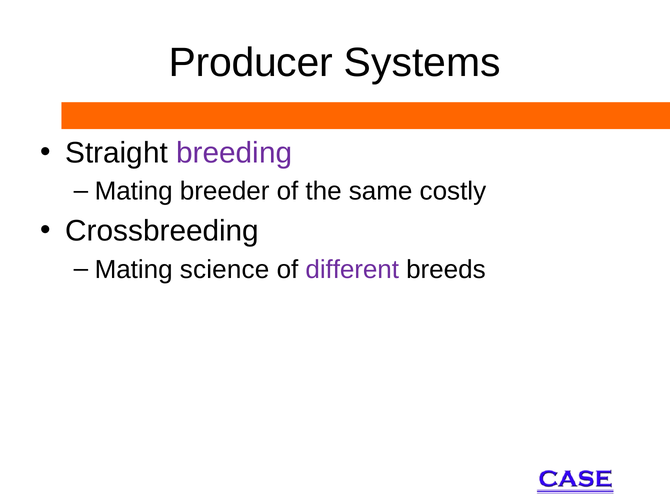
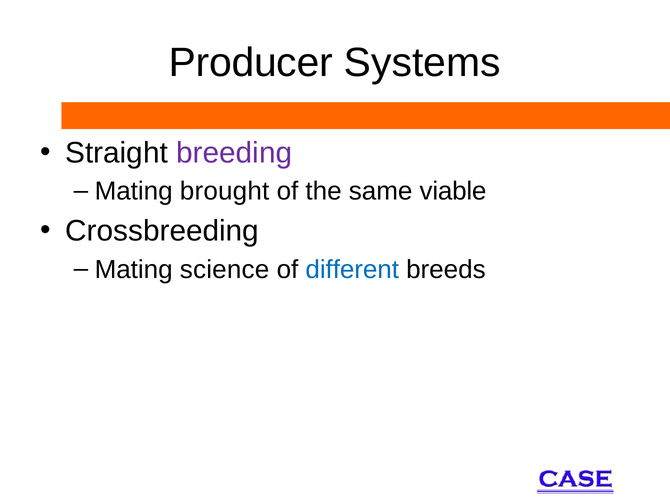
breeder: breeder -> brought (225, 192)
costly: costly -> viable (453, 192)
different colour: purple -> blue (352, 270)
